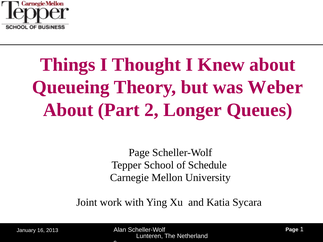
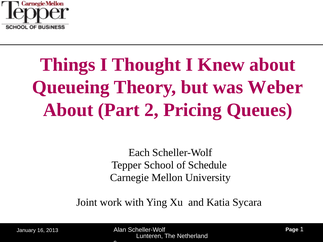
Longer: Longer -> Pricing (193, 110)
Page: Page -> Each (139, 153)
